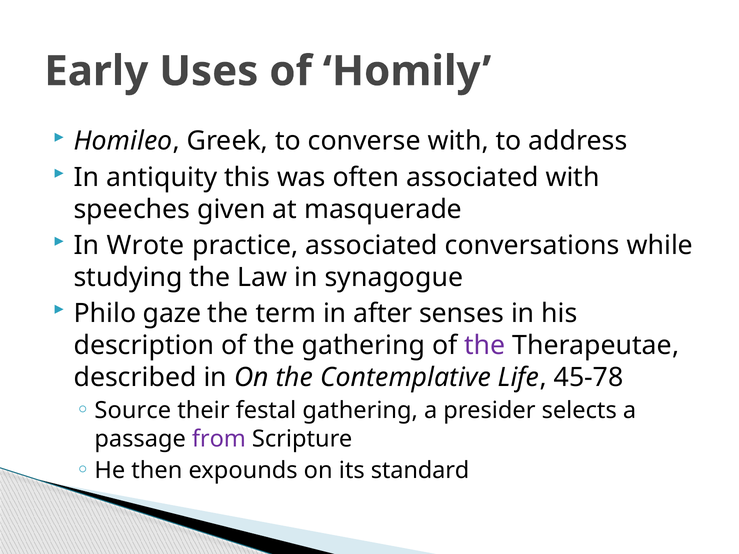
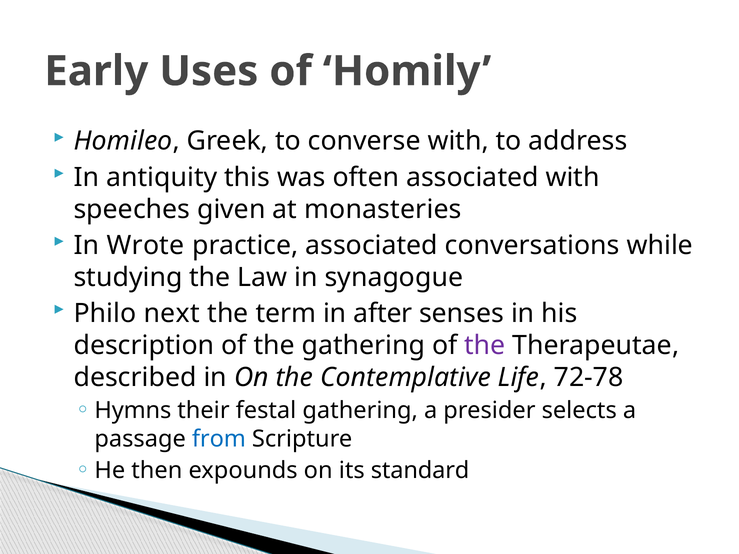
masquerade: masquerade -> monasteries (383, 209)
gaze: gaze -> next (172, 314)
45-78: 45-78 -> 72-78 (589, 378)
Source: Source -> Hymns (133, 411)
from colour: purple -> blue (219, 439)
